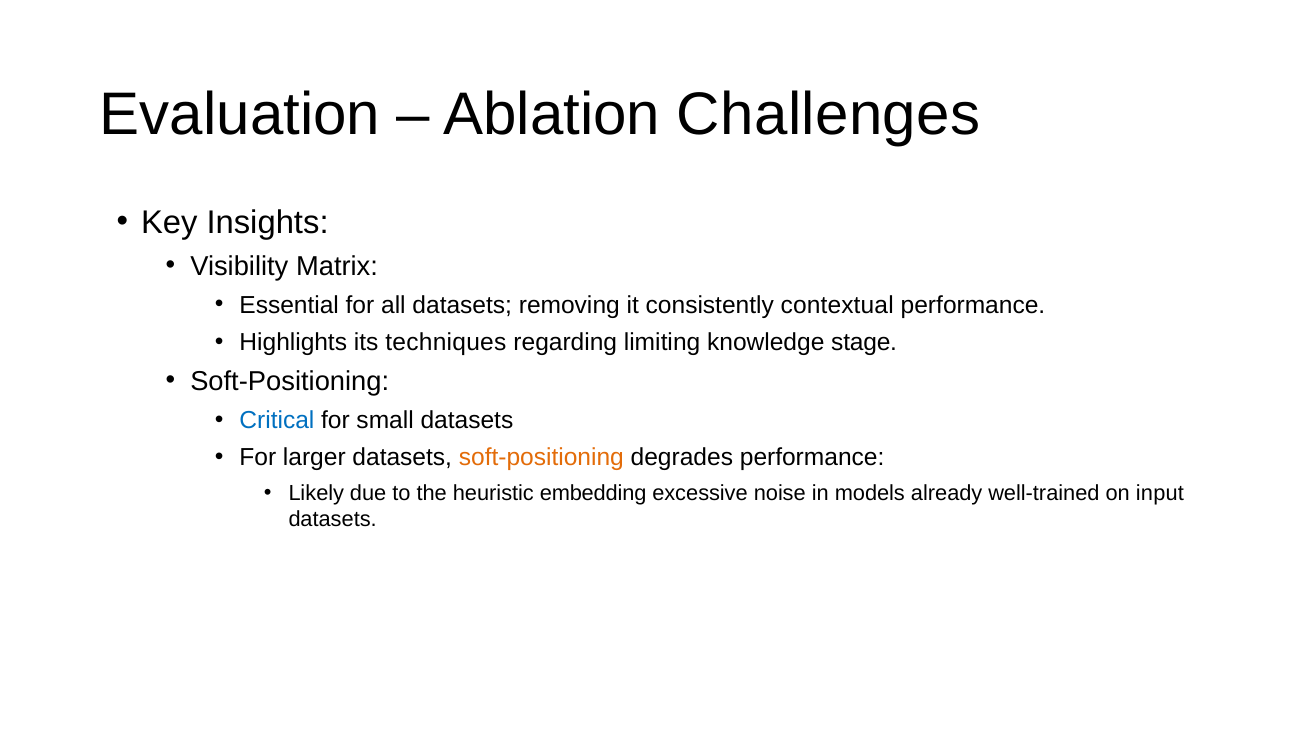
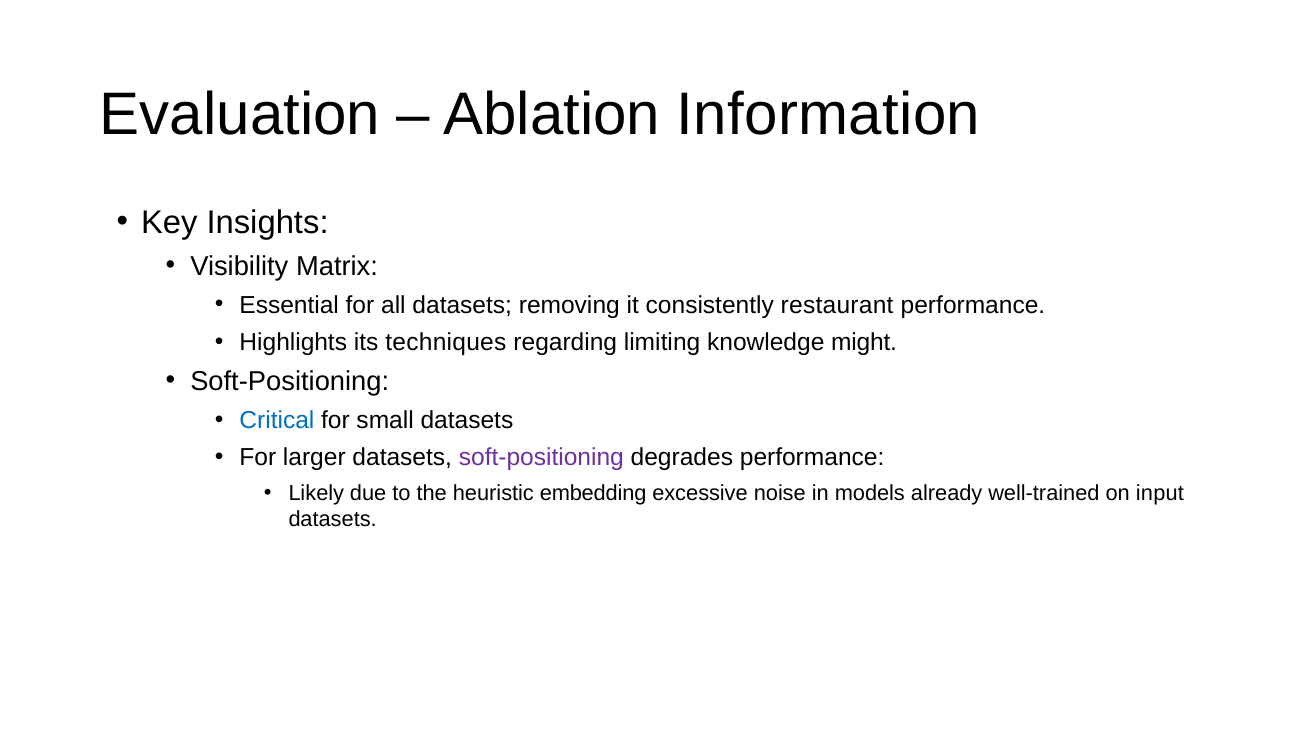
Challenges: Challenges -> Information (829, 115)
contextual: contextual -> restaurant (837, 305)
stage: stage -> might (864, 342)
soft-positioning colour: orange -> purple (541, 458)
